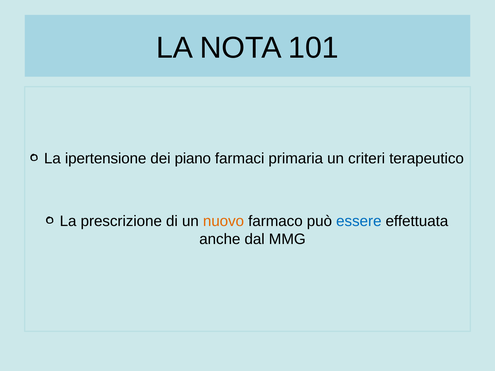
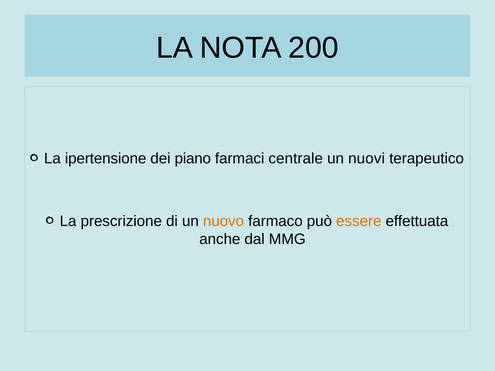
101: 101 -> 200 (313, 48)
primaria: primaria -> centrale (296, 159)
criteri: criteri -> nuovi (367, 159)
essere colour: blue -> orange (359, 221)
